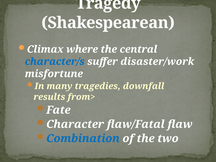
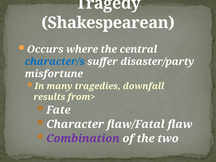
Climax: Climax -> Occurs (45, 49)
disaster/work: disaster/work -> disaster/party (157, 62)
Combination colour: blue -> purple (83, 138)
